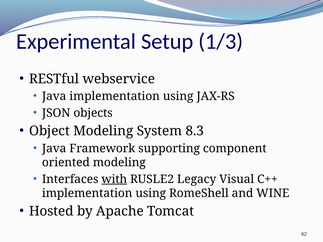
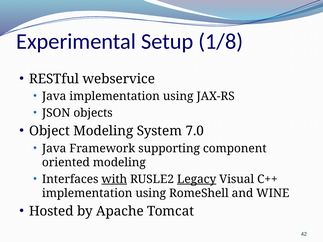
1/3: 1/3 -> 1/8 (221, 41)
8.3: 8.3 -> 7.0 (195, 131)
Legacy underline: none -> present (197, 179)
